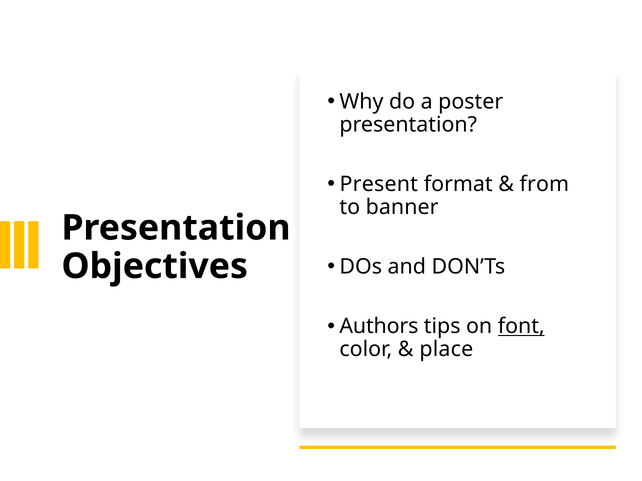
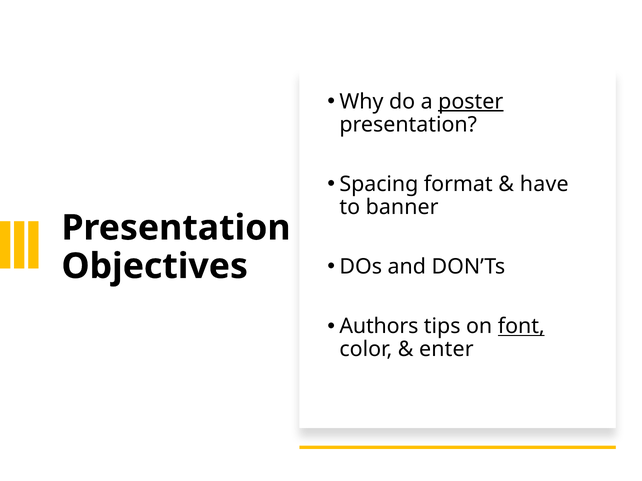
poster underline: none -> present (471, 102)
Present: Present -> Spacing (379, 184)
from: from -> have (544, 184)
place: place -> enter (446, 350)
